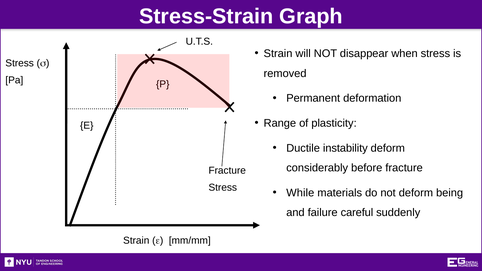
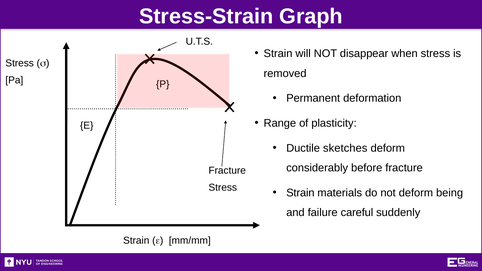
instability: instability -> sketches (345, 148)
While: While -> Strain (300, 193)
